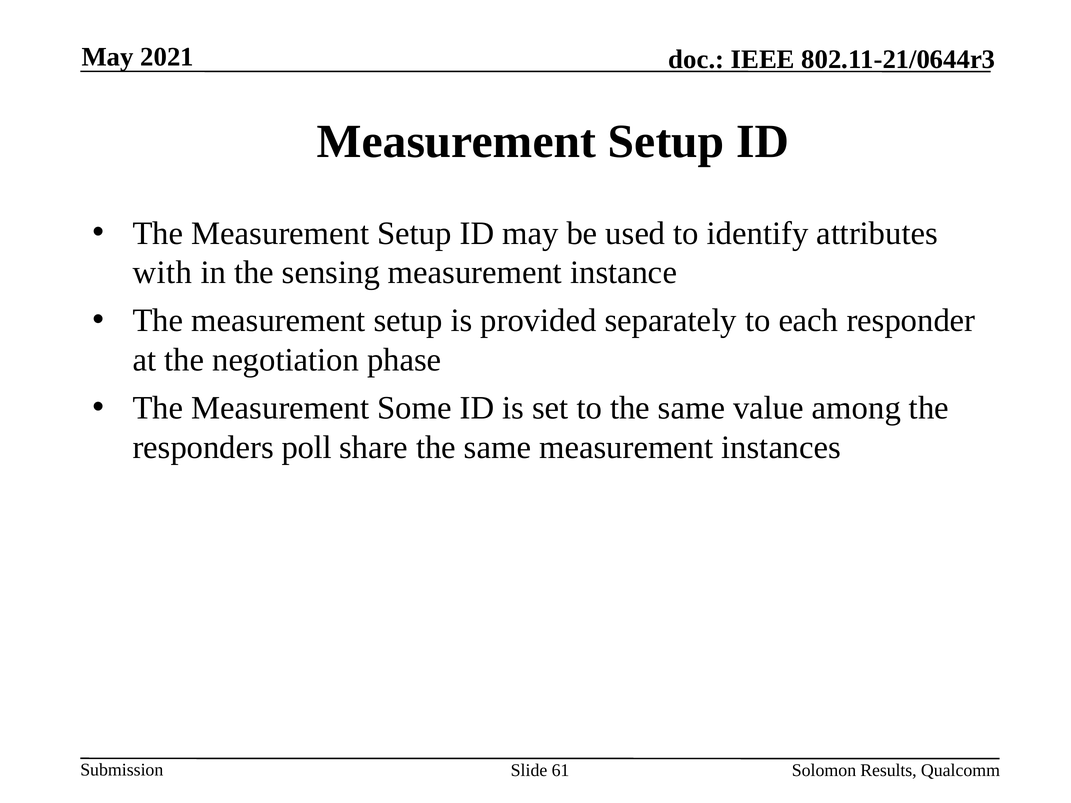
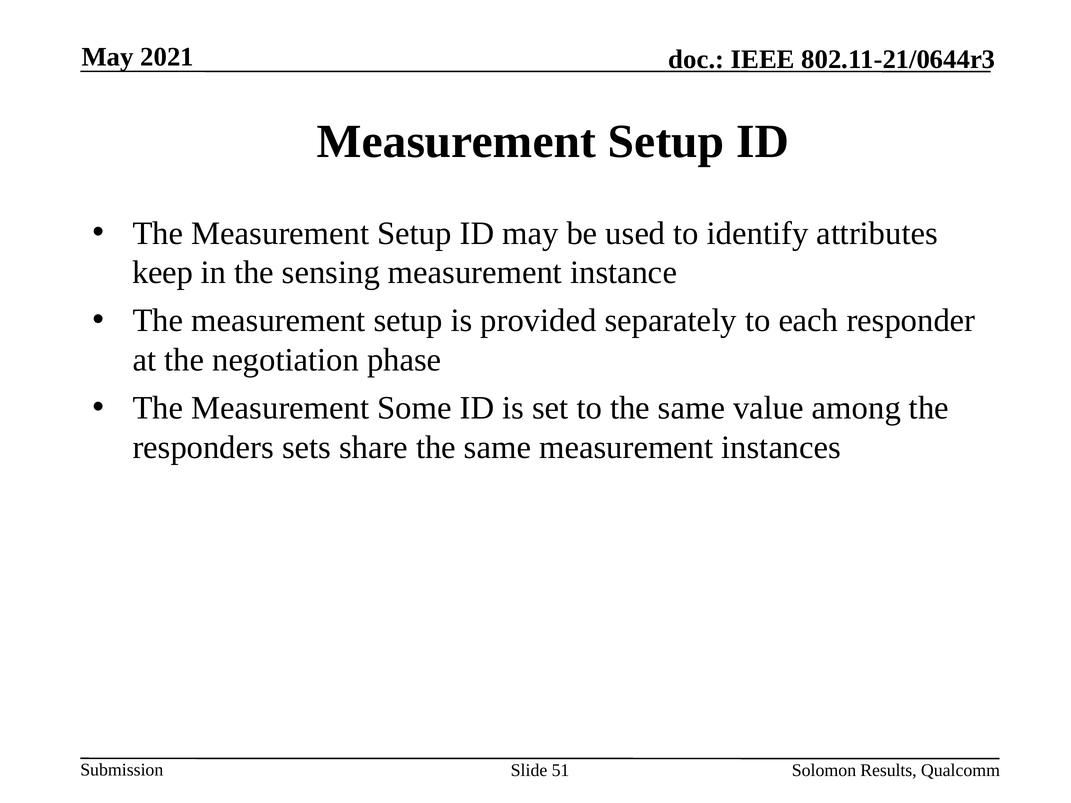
with: with -> keep (163, 273)
poll: poll -> sets (307, 447)
61: 61 -> 51 (560, 770)
